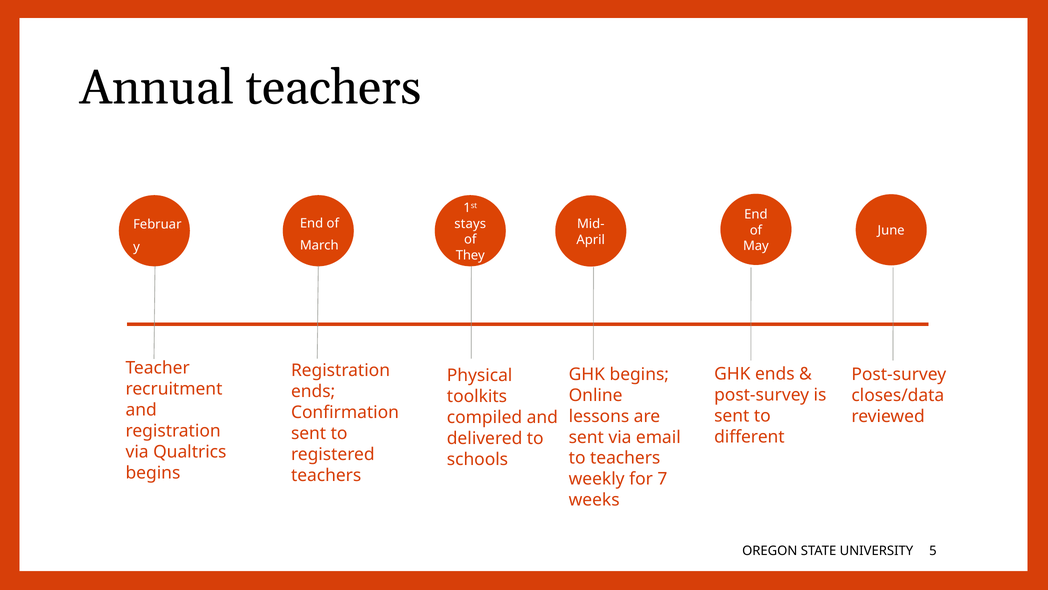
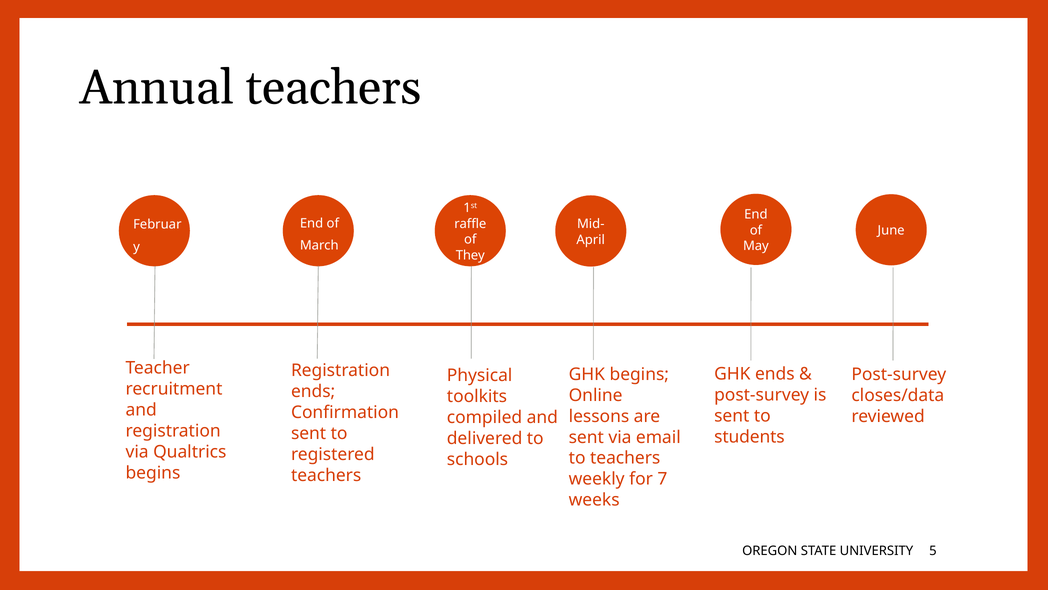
stays: stays -> raffle (470, 224)
different: different -> students (749, 436)
